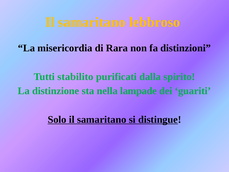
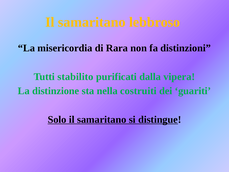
spirito: spirito -> vipera (179, 77)
lampade: lampade -> costruiti (138, 91)
